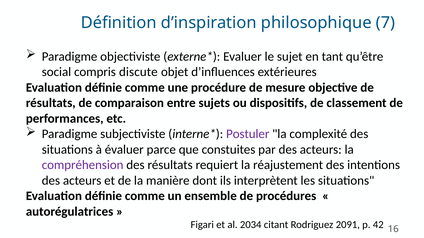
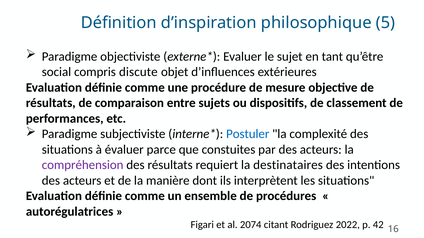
7: 7 -> 5 (386, 23)
Postuler colour: purple -> blue (248, 134)
réajustement: réajustement -> destinataires (288, 165)
2034: 2034 -> 2074 (251, 225)
2091: 2091 -> 2022 (348, 225)
